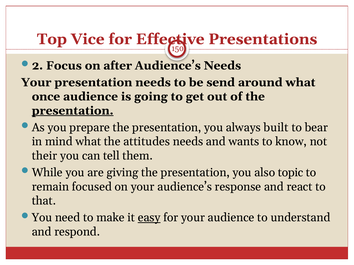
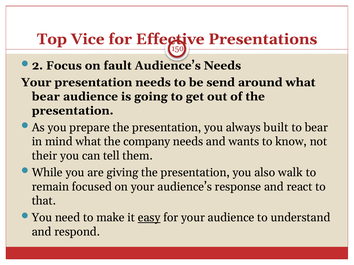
after: after -> fault (118, 66)
once: once -> bear (46, 97)
presentation underline: present -> none (73, 111)
attitudes: attitudes -> company (147, 142)
topic: topic -> walk (290, 173)
